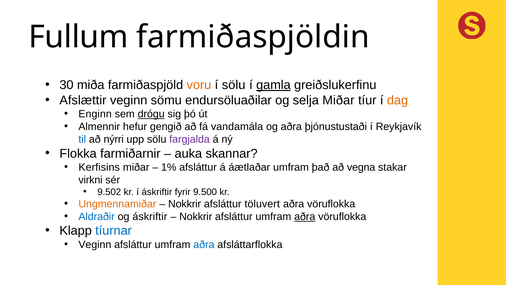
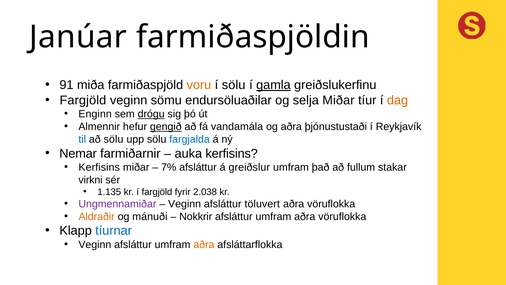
Fullum: Fullum -> Janúar (78, 37)
30: 30 -> 91 (66, 85)
Afslættir: Afslættir -> Fargjöld (83, 100)
gengið underline: none -> present (166, 127)
að nýrri: nýrri -> sölu (114, 139)
fargjalda colour: purple -> blue (190, 139)
Flokka: Flokka -> Nemar (78, 153)
auka skannar: skannar -> kerfisins (232, 153)
1%: 1% -> 7% (169, 167)
áætlaðar: áætlaðar -> greiðslur (249, 167)
vegna: vegna -> fullum (361, 167)
9.502: 9.502 -> 1.135 (109, 192)
í áskriftir: áskriftir -> fargjöld (157, 192)
9.500: 9.500 -> 2.038 (205, 192)
Ungmennamiðar colour: orange -> purple (117, 204)
Nokkrir: Nokkrir -> Veginn (185, 204)
Aldraðir colour: blue -> orange (97, 216)
og áskriftir: áskriftir -> mánuði (150, 216)
aðra underline: present -> none (305, 216)
aðra colour: blue -> orange (204, 244)
